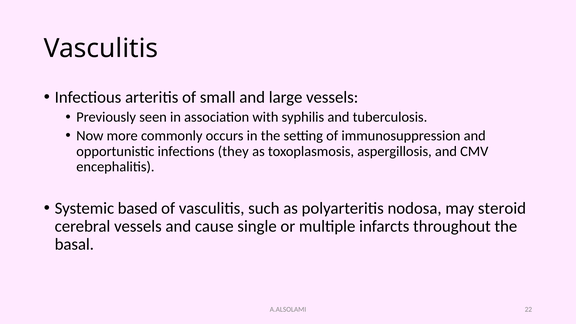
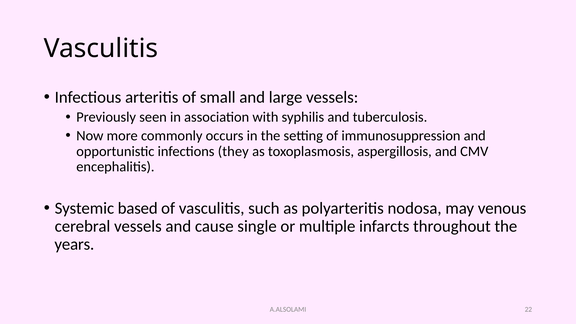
steroid: steroid -> venous (502, 208)
basal: basal -> years (74, 244)
